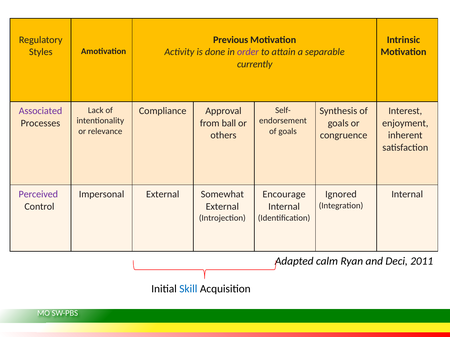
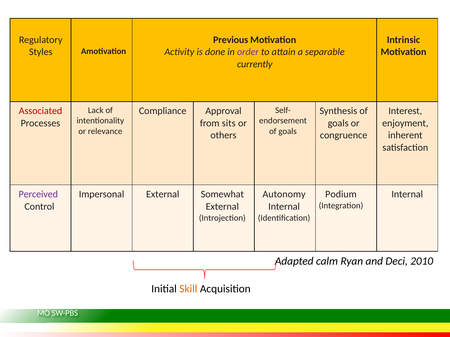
Associated colour: purple -> red (40, 111)
ball: ball -> sits (229, 123)
Encourage: Encourage -> Autonomy (284, 195)
Ignored: Ignored -> Podium (341, 195)
2011: 2011 -> 2010 (422, 261)
Skill colour: blue -> orange (188, 289)
